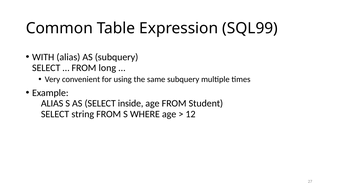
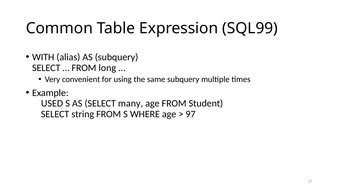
ALIAS: ALIAS -> USED (52, 103)
inside: inside -> many (131, 103)
12: 12 -> 97 (191, 114)
